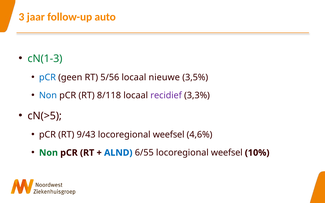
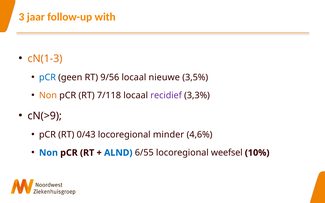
auto: auto -> with (105, 17)
cN(1-3 colour: green -> orange (45, 59)
5/56: 5/56 -> 9/56 (110, 77)
Non colour: blue -> orange (48, 96)
8/118: 8/118 -> 7/118 (109, 96)
cN(>5: cN(>5 -> cN(>9 (45, 116)
9/43: 9/43 -> 0/43 (86, 135)
weefsel: weefsel -> minder (169, 135)
Non colour: green -> blue (48, 153)
